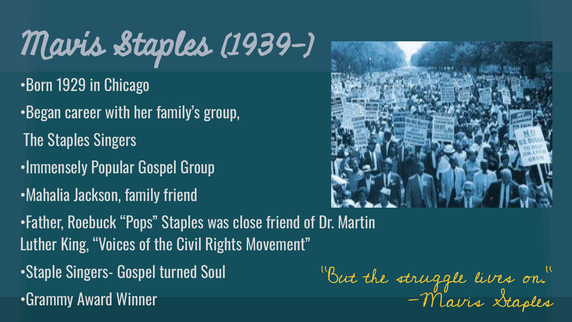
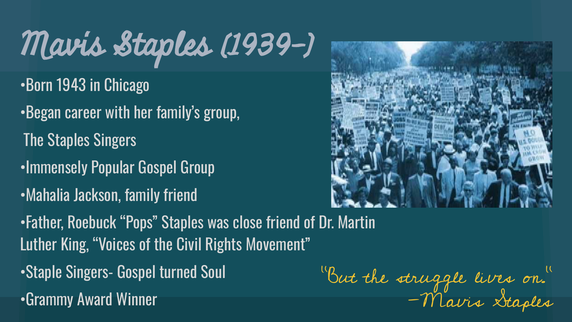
1929: 1929 -> 1943 (71, 86)
